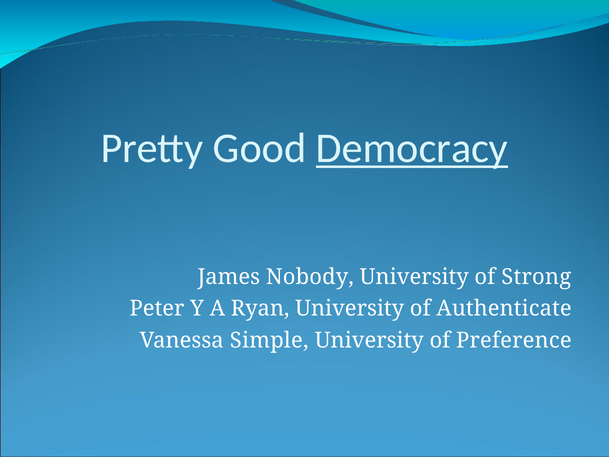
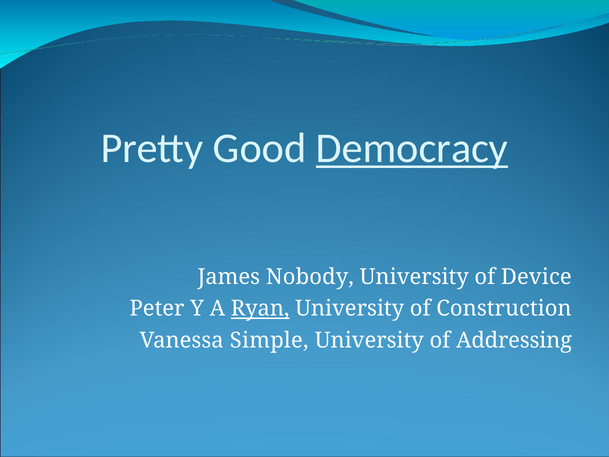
Strong: Strong -> Device (536, 277)
Ryan underline: none -> present (260, 308)
Authenticate: Authenticate -> Construction (504, 308)
Preference: Preference -> Addressing (514, 340)
